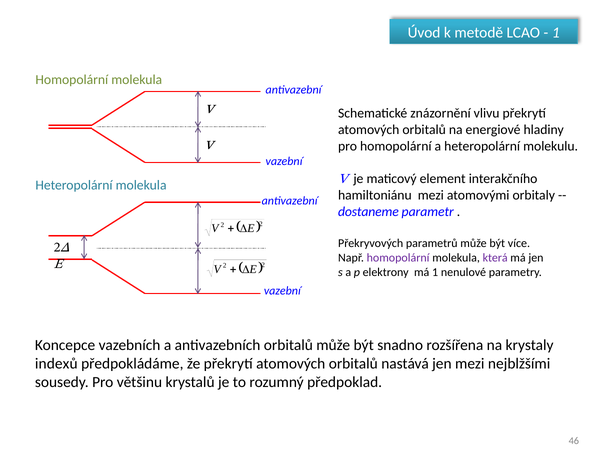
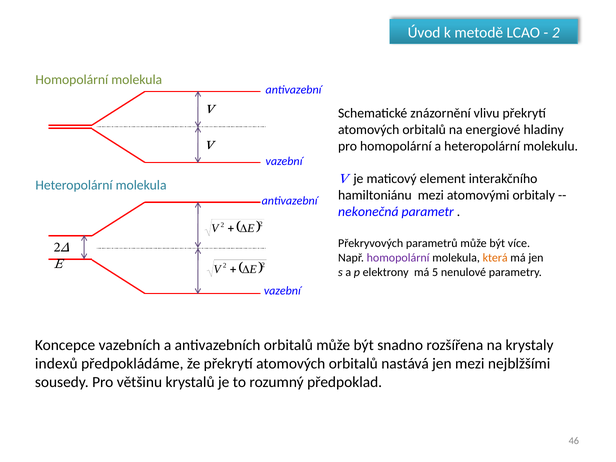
1: 1 -> 2 (556, 33)
dostaneme: dostaneme -> nekonečná (368, 212)
která colour: purple -> orange (495, 258)
má 1: 1 -> 5 (435, 272)
